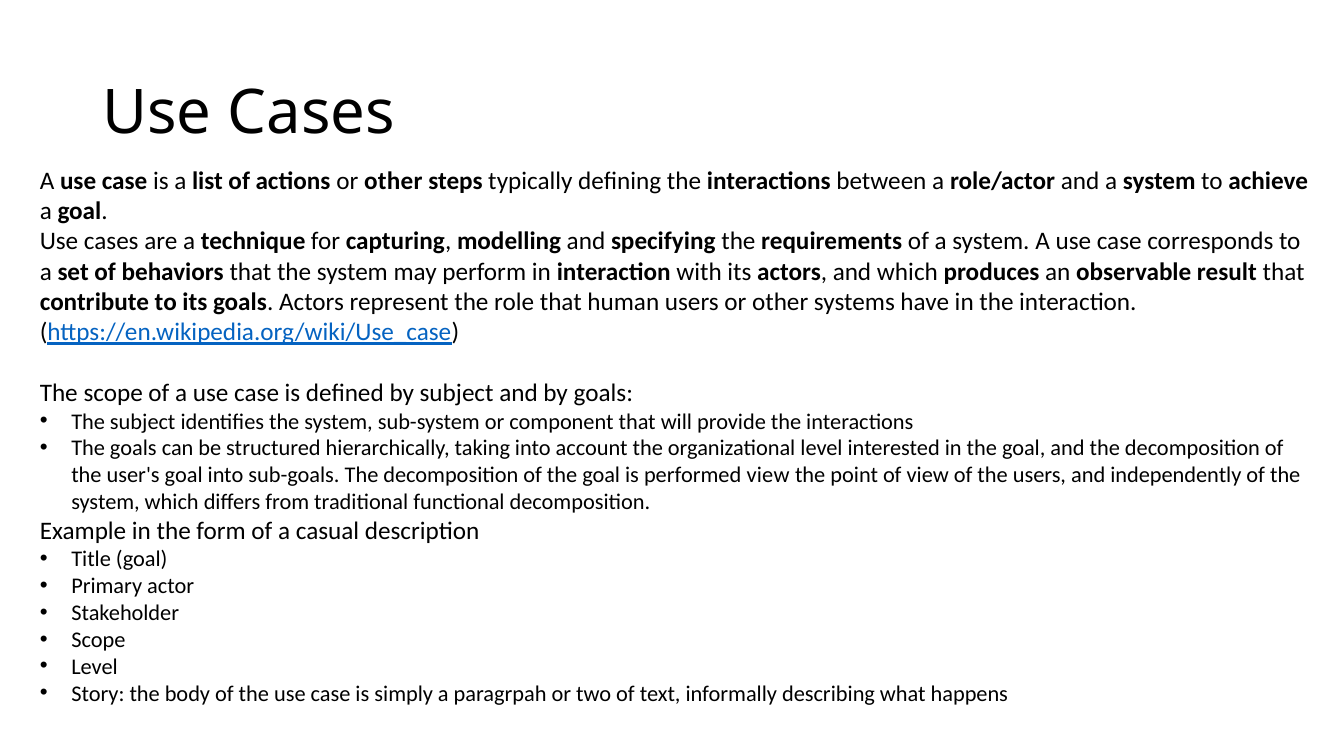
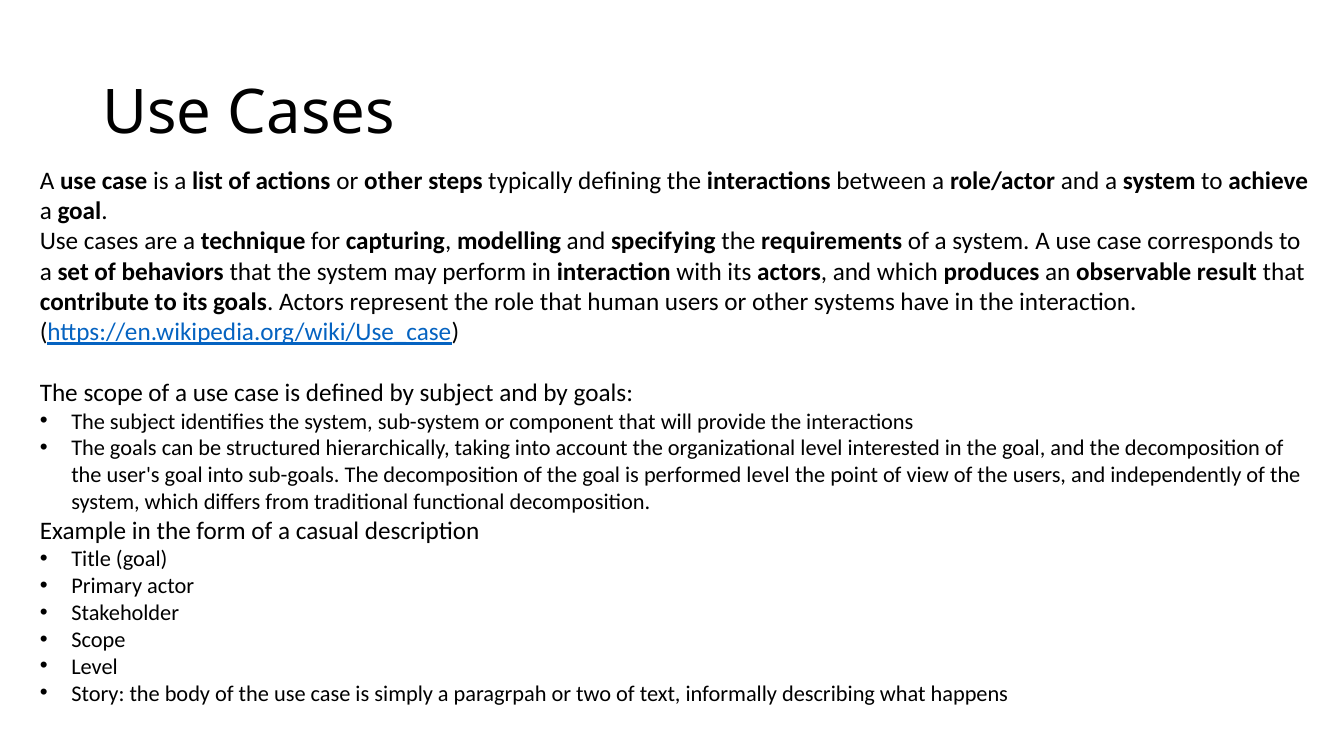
performed view: view -> level (768, 475)
